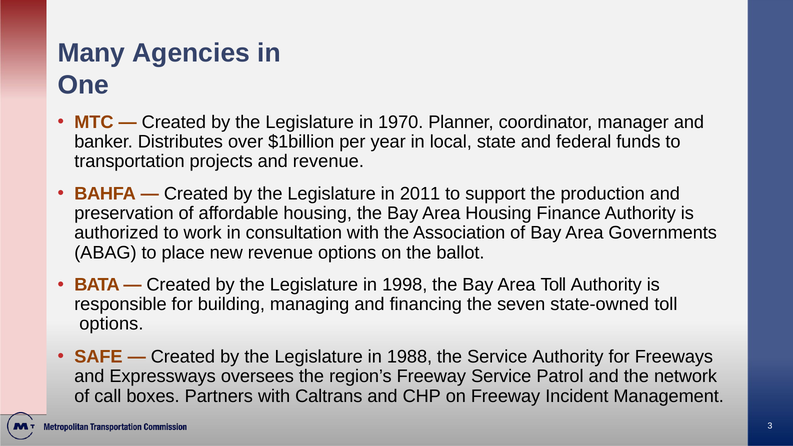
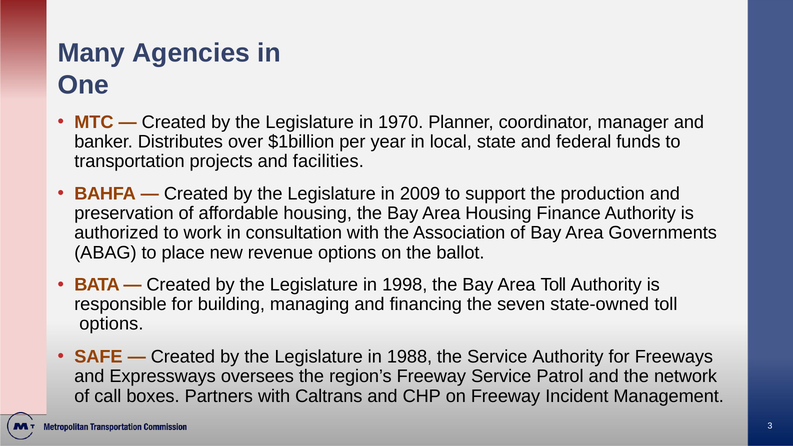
and revenue: revenue -> facilities (328, 161)
2011: 2011 -> 2009 (420, 194)
